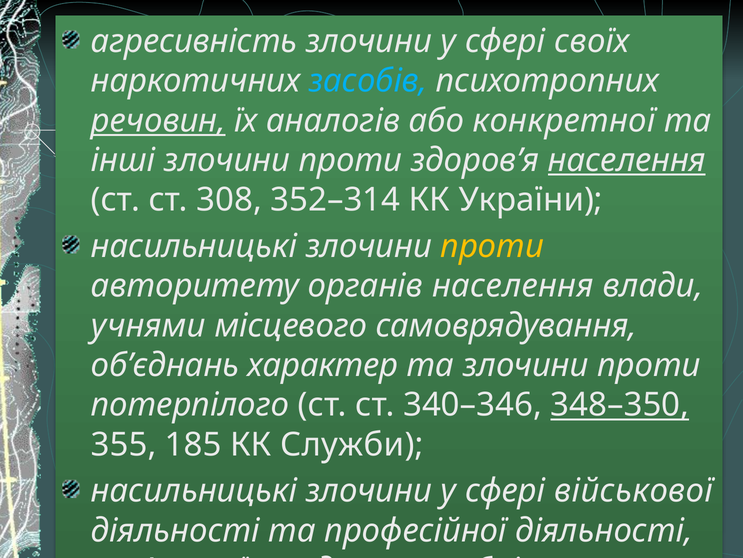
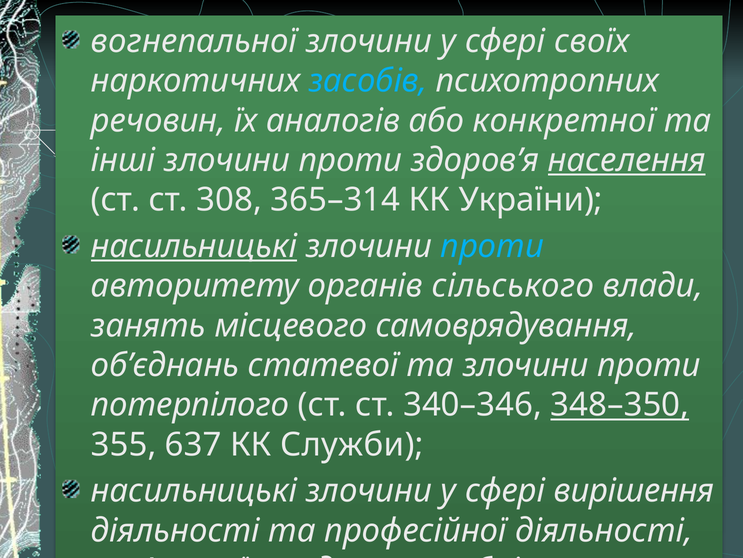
агресивність: агресивність -> вогнепальної (194, 41)
речовин underline: present -> none (158, 120)
352–314: 352–314 -> 365–314 (335, 200)
насильницькі underline: none -> present (194, 246)
проти colour: yellow -> light blue (492, 246)
органів населення: населення -> сільського (513, 286)
учнями: учнями -> занять (148, 325)
характер: характер -> статевої (323, 365)
185: 185 -> 637 (193, 444)
військової: військової -> вирішення (634, 490)
